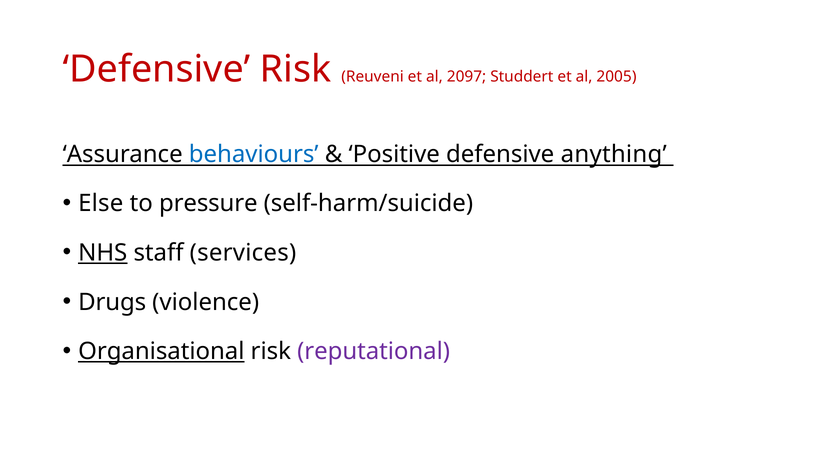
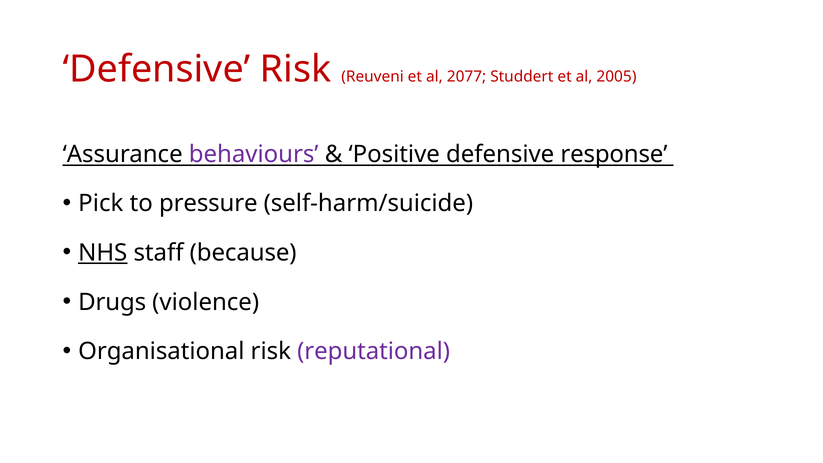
2097: 2097 -> 2077 (467, 76)
behaviours colour: blue -> purple (254, 154)
anything: anything -> response (614, 154)
Else: Else -> Pick (101, 204)
services: services -> because (243, 253)
Organisational underline: present -> none (161, 352)
